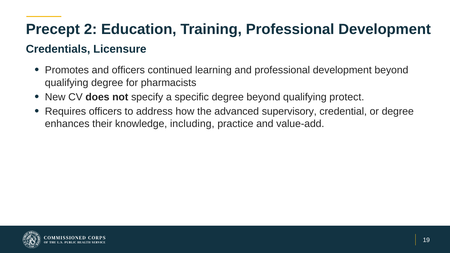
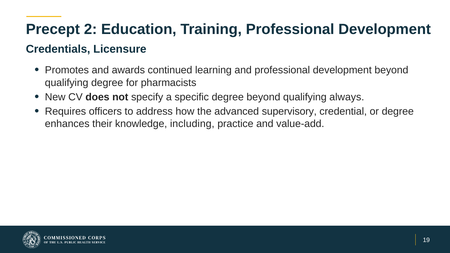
and officers: officers -> awards (128, 70)
protect: protect -> always (347, 97)
